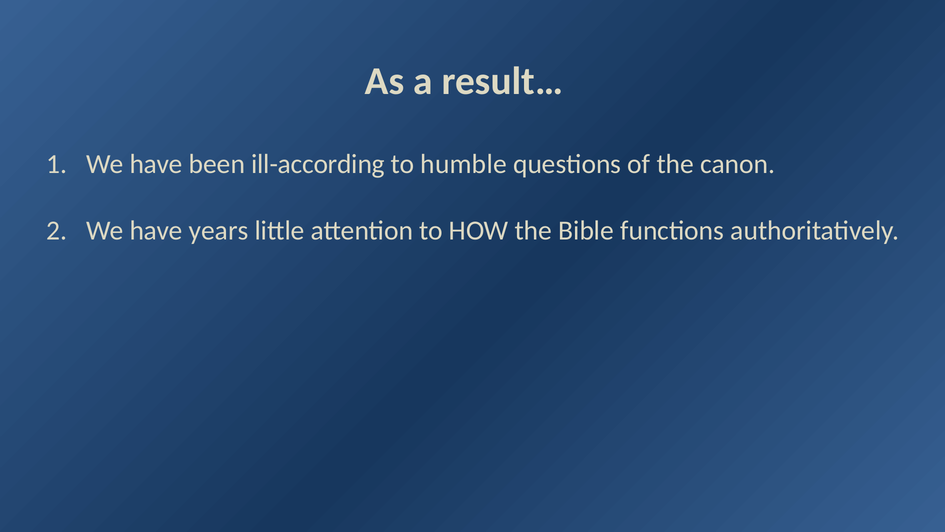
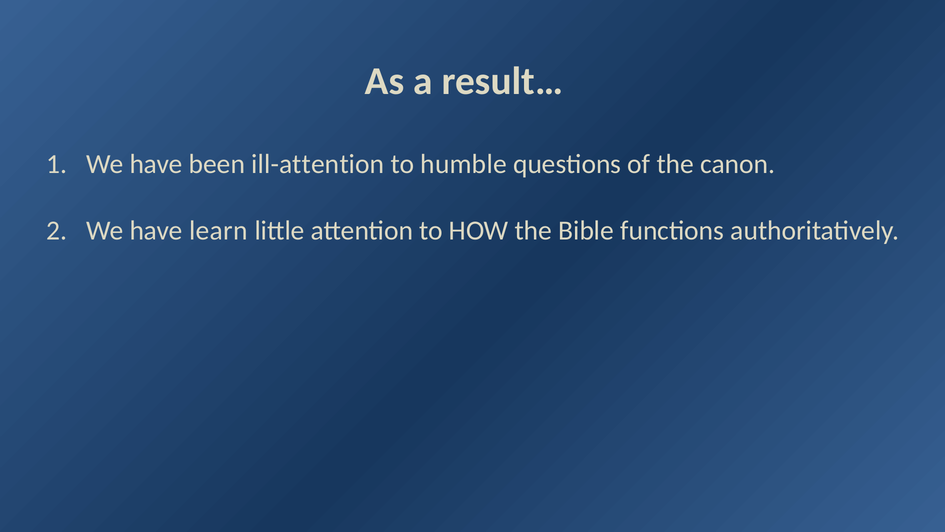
ill-according: ill-according -> ill-attention (318, 164)
years: years -> learn (218, 230)
